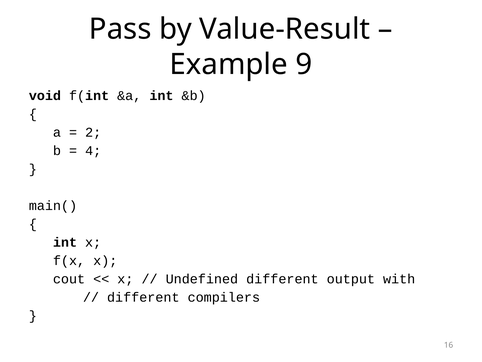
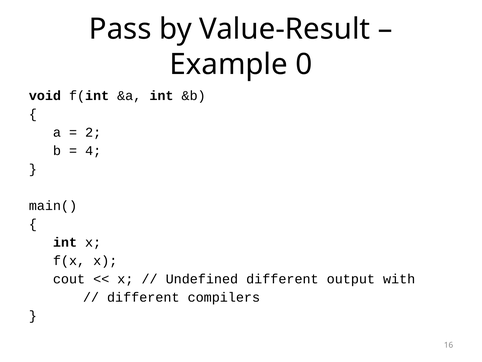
9: 9 -> 0 (304, 64)
